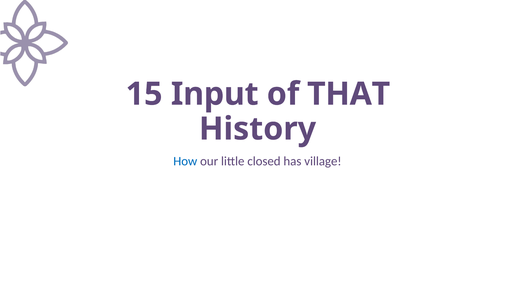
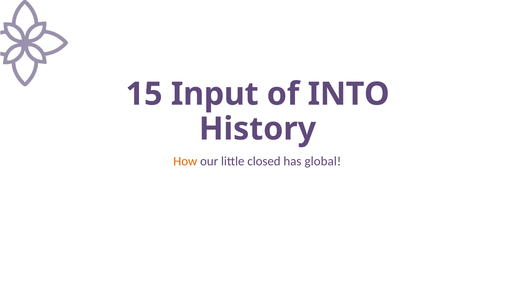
THAT: THAT -> INTO (349, 94)
How colour: blue -> orange (185, 161)
village: village -> global (323, 161)
